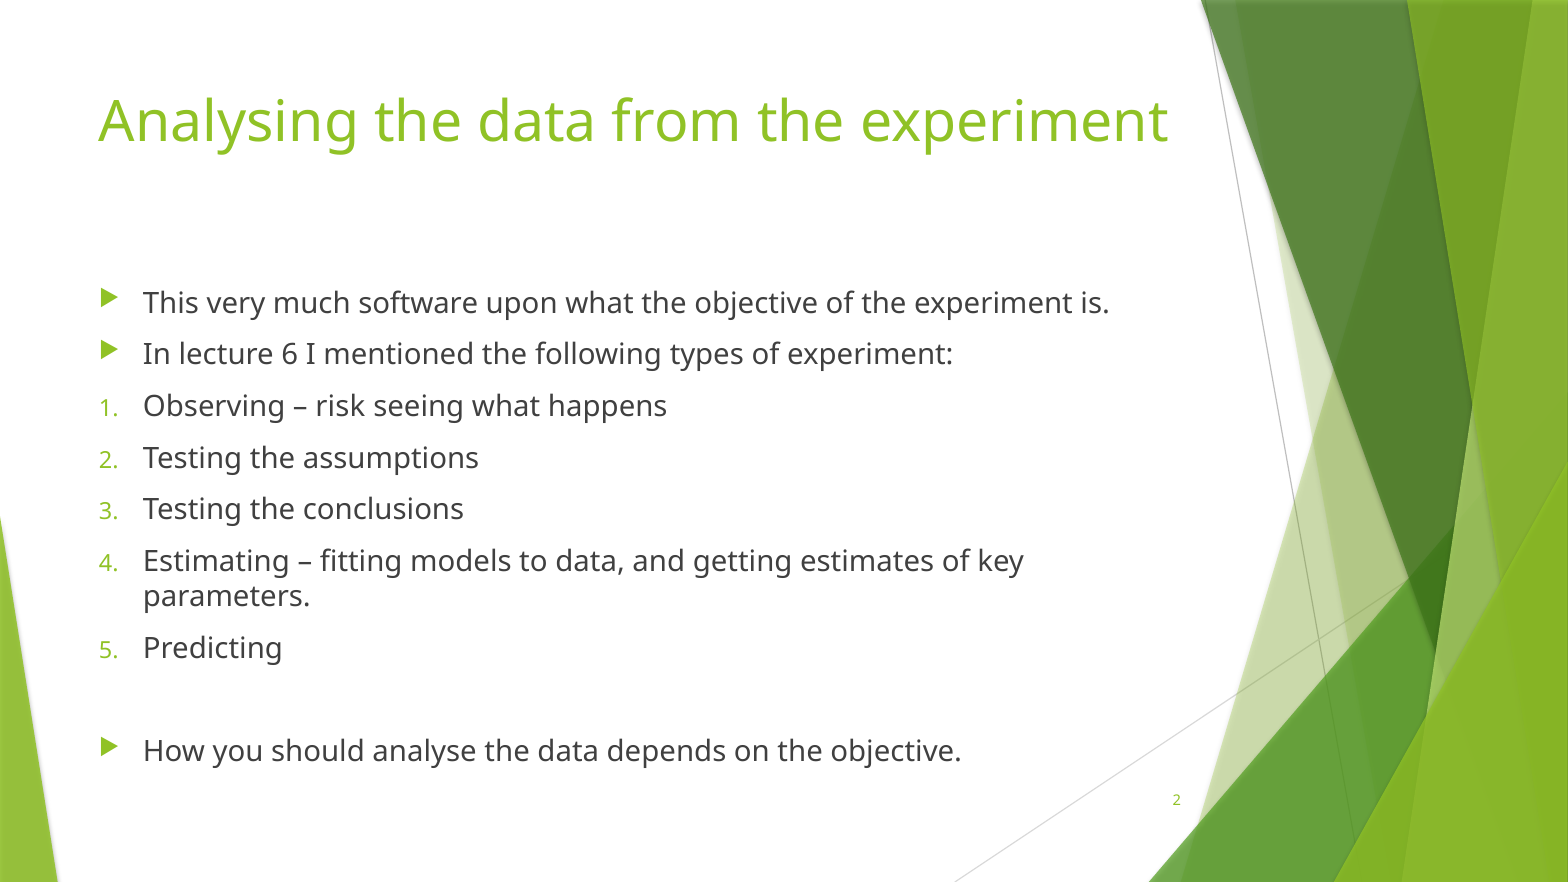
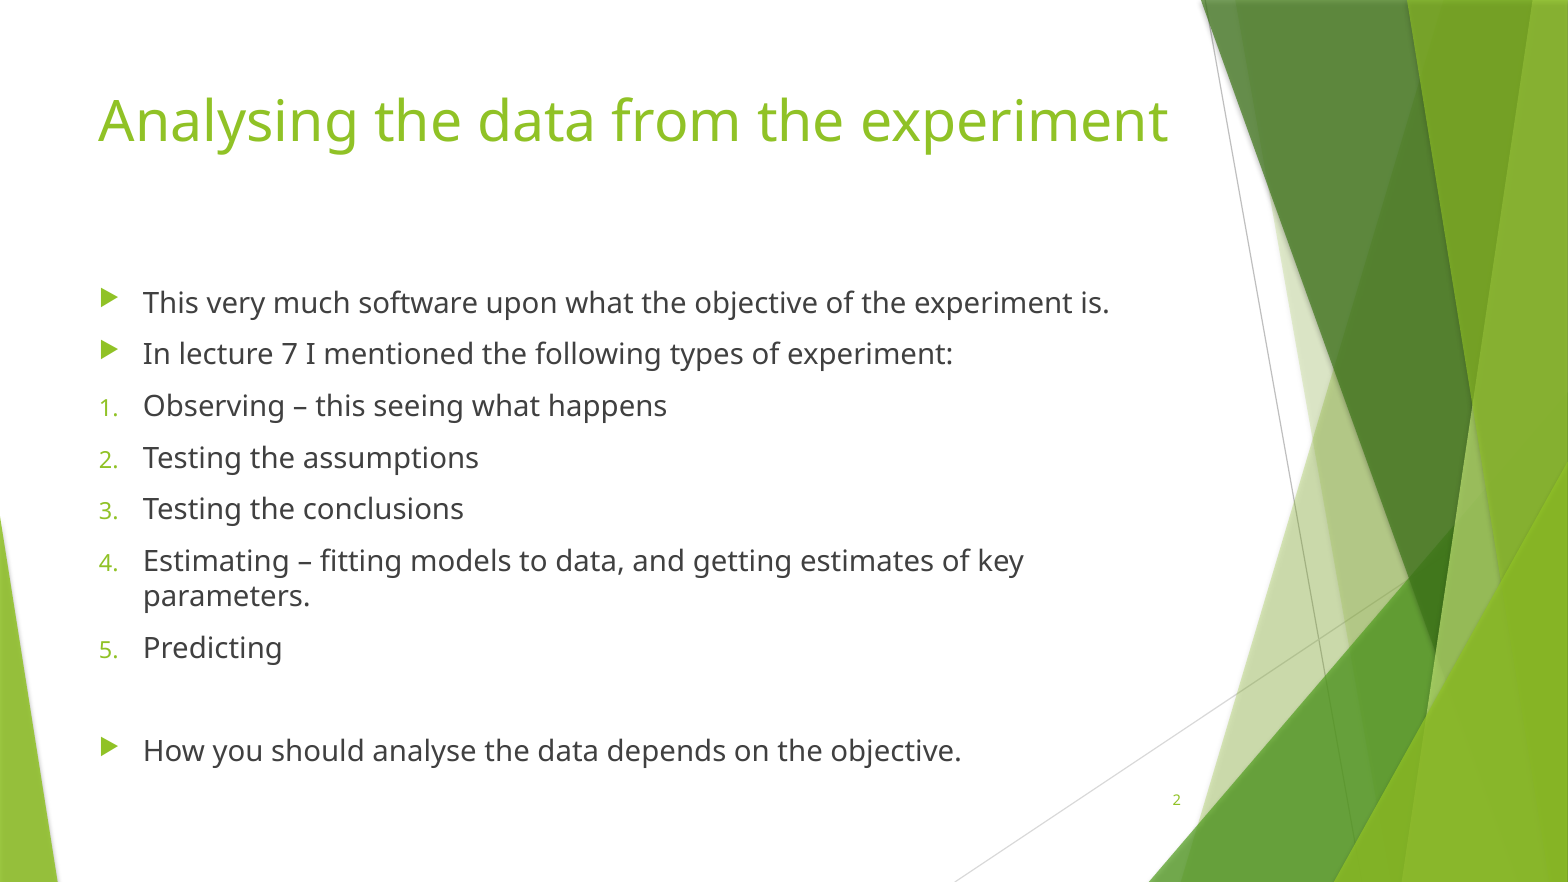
6: 6 -> 7 (290, 355)
risk: risk -> this (340, 407)
